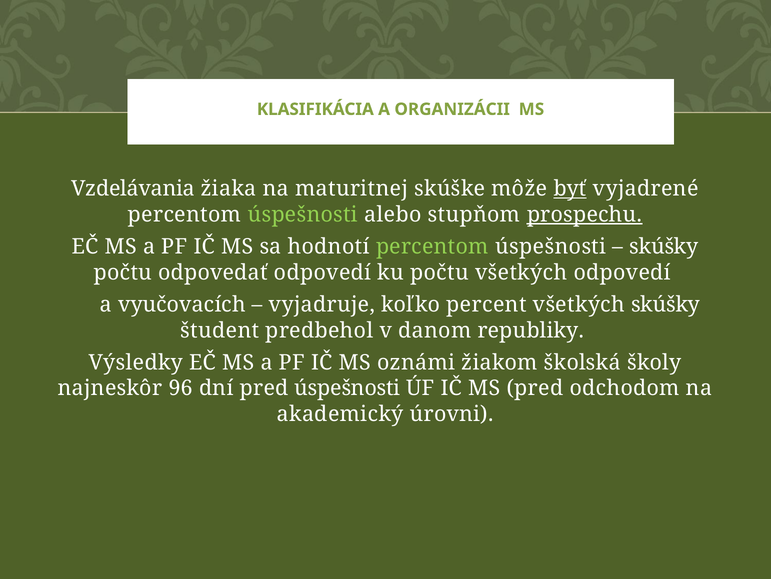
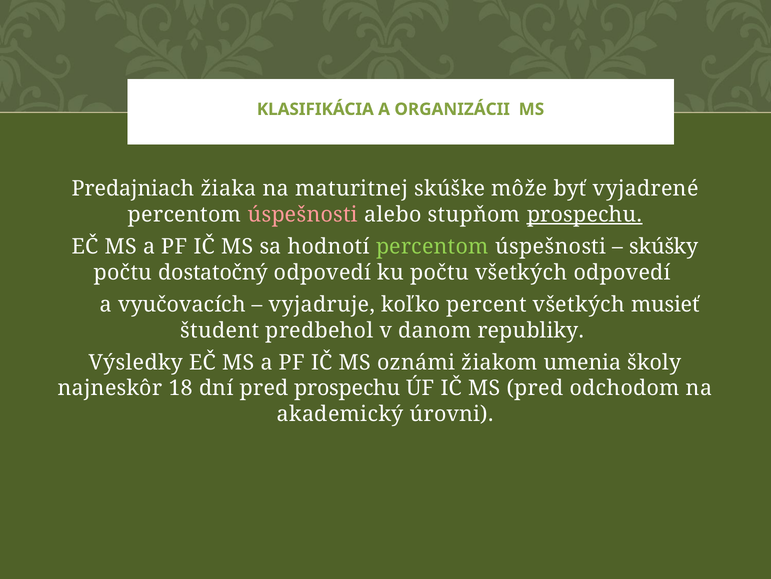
Vzdelávania: Vzdelávania -> Predajniach (133, 189)
byť underline: present -> none (570, 189)
úspešnosti colour: light green -> pink (303, 214)
odpovedať: odpovedať -> dostatočný (213, 272)
všetkých skúšky: skúšky -> musieť (666, 304)
školská: školská -> umenia (582, 362)
96: 96 -> 18 (181, 388)
pred úspešnosti: úspešnosti -> prospechu (347, 388)
